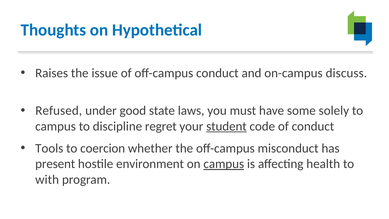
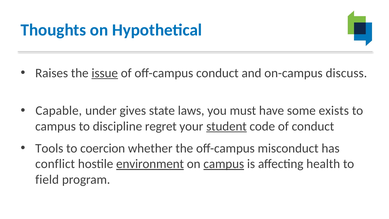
issue underline: none -> present (105, 73)
Refused: Refused -> Capable (59, 111)
good: good -> gives (133, 111)
solely: solely -> exists (334, 111)
present: present -> conflict (55, 164)
environment underline: none -> present (150, 164)
with: with -> field (47, 179)
